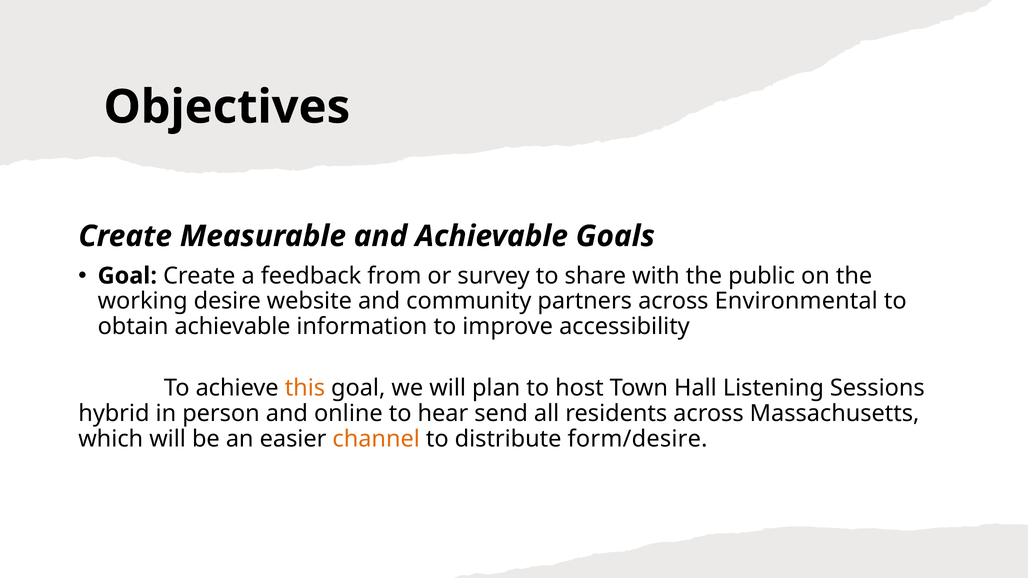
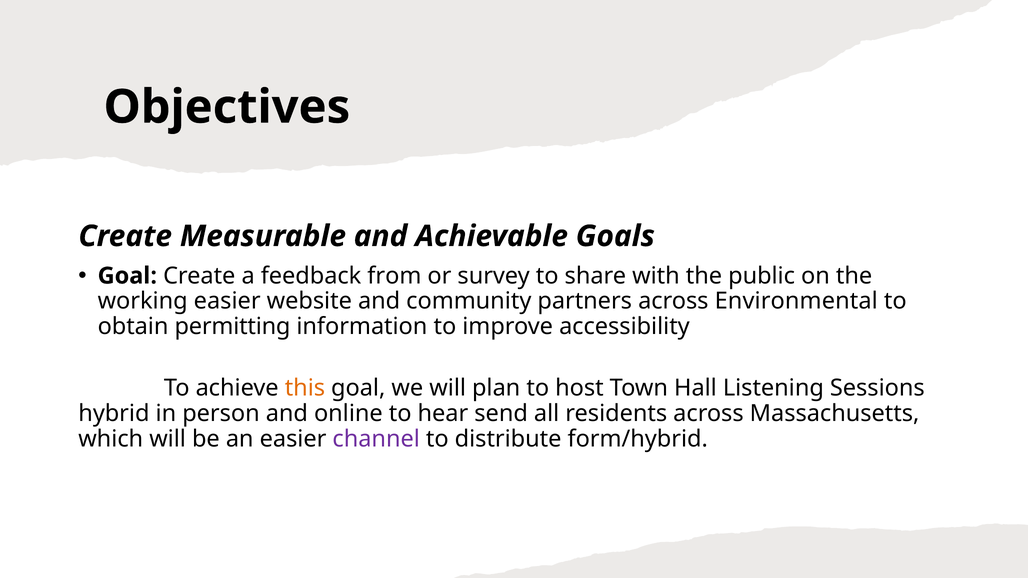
working desire: desire -> easier (227, 301)
obtain achievable: achievable -> permitting (233, 327)
channel colour: orange -> purple (376, 439)
form/desire: form/desire -> form/hybrid (638, 439)
